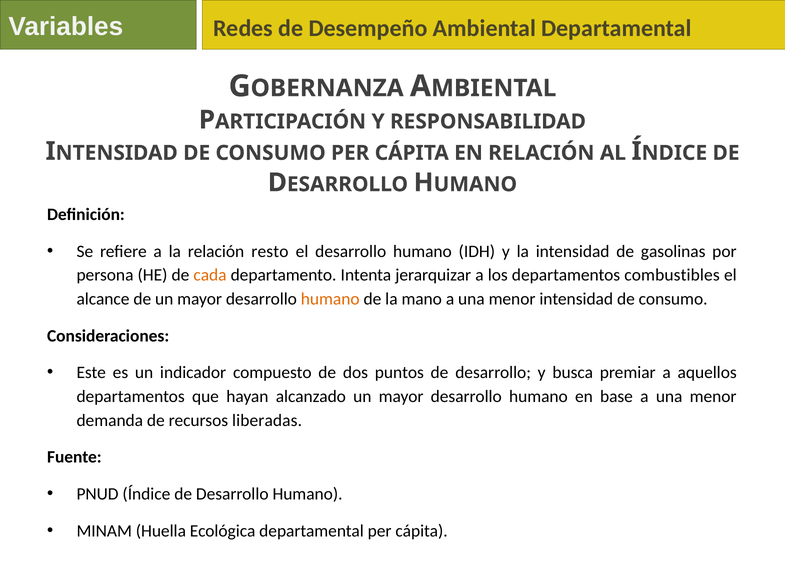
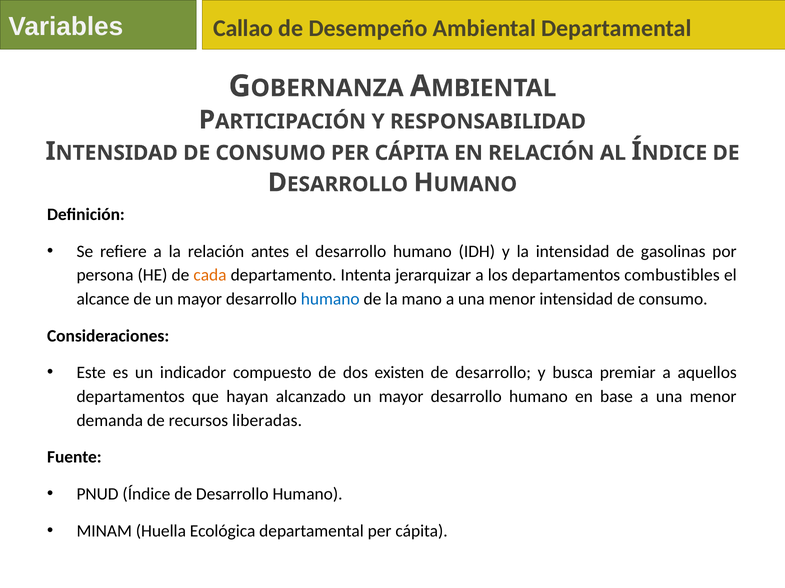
Redes: Redes -> Callao (243, 28)
resto: resto -> antes (270, 252)
humano colour: orange -> blue (330, 299)
puntos: puntos -> existen (399, 373)
